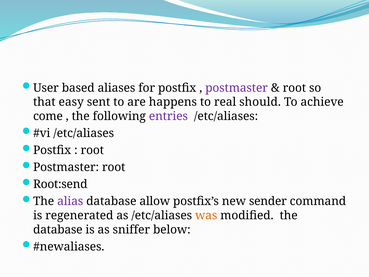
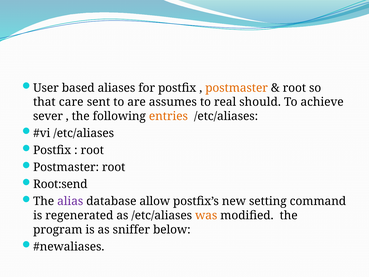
postmaster colour: purple -> orange (237, 88)
easy: easy -> care (71, 102)
happens: happens -> assumes (173, 102)
come: come -> sever (48, 116)
entries colour: purple -> orange (168, 116)
sender: sender -> setting (268, 201)
database: database -> program (58, 229)
